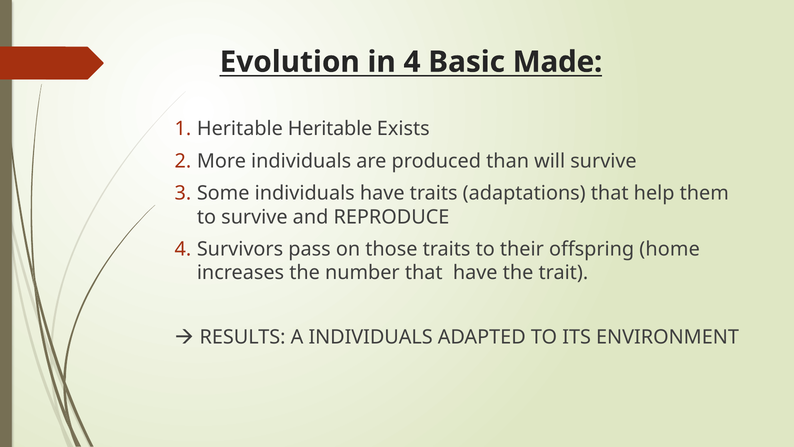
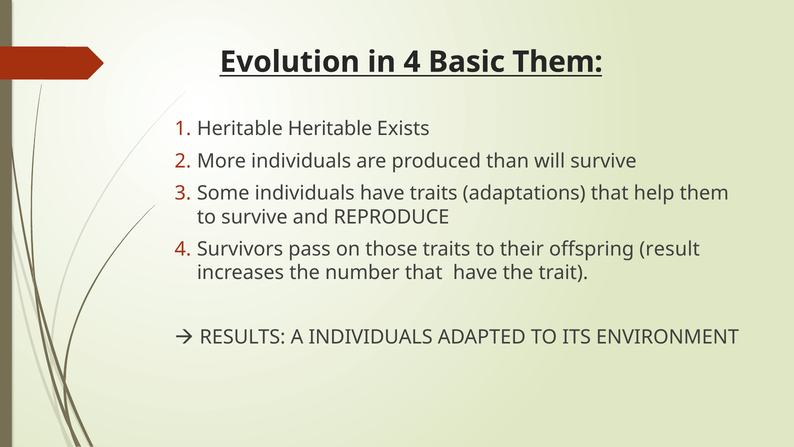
Basic Made: Made -> Them (557, 62)
home: home -> result (670, 249)
